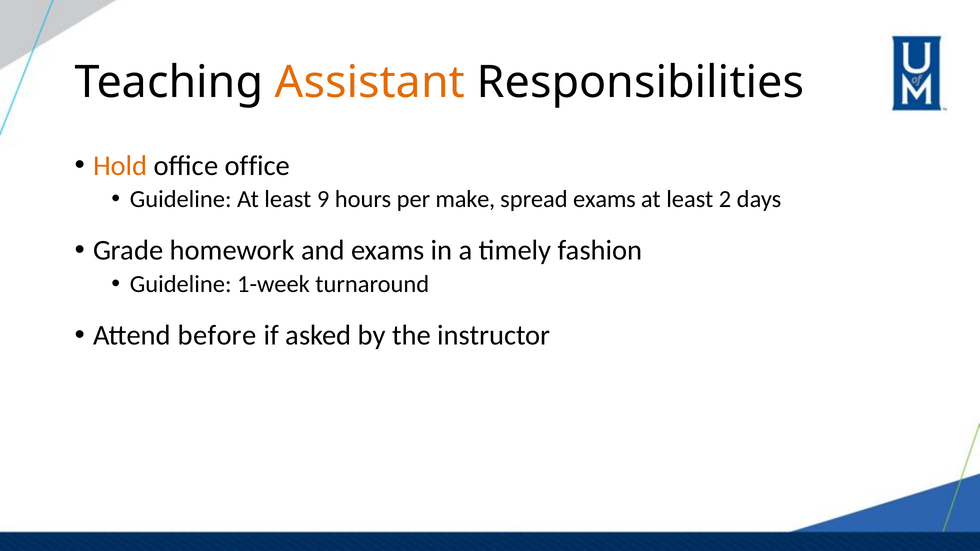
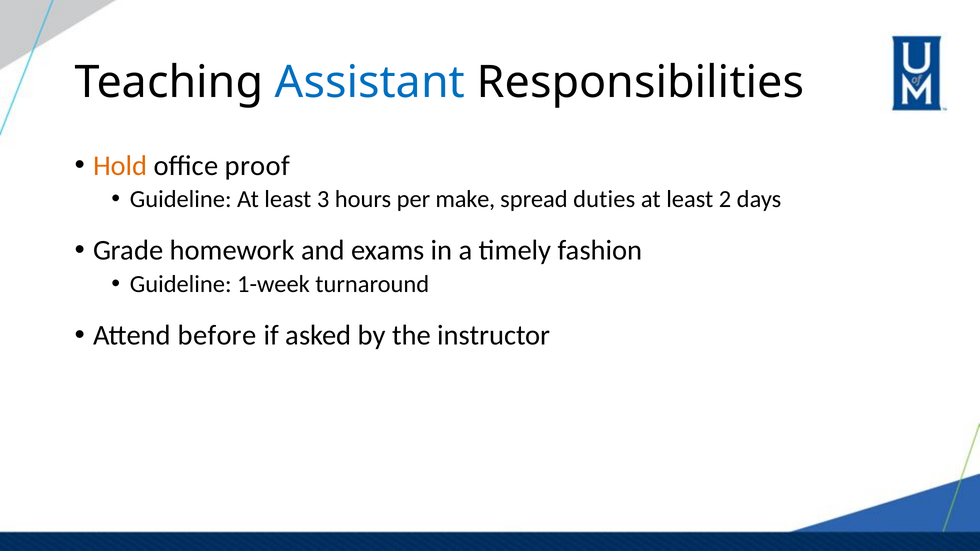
Assistant colour: orange -> blue (370, 82)
office office: office -> proof (257, 166)
9: 9 -> 3 (323, 199)
spread exams: exams -> duties (604, 199)
